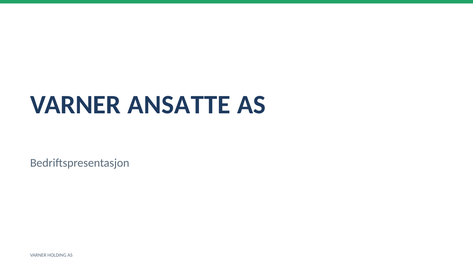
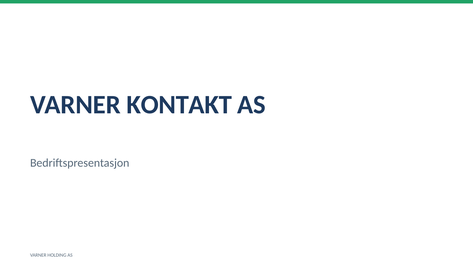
ANSATTE: ANSATTE -> KONTAKT (179, 105)
